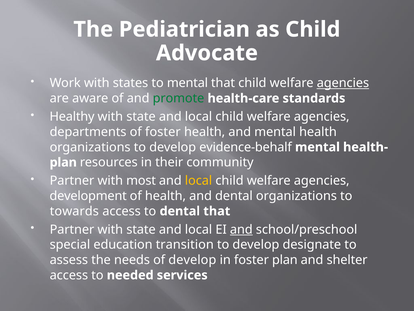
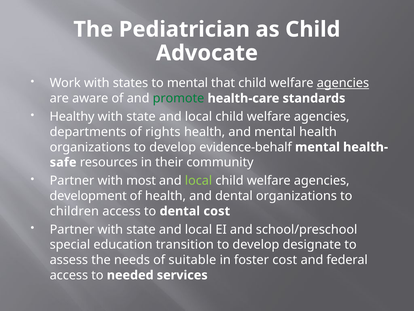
of foster: foster -> rights (163, 132)
plan: plan -> safe (63, 162)
local colour: yellow -> light green (199, 180)
towards: towards -> children (74, 211)
dental that: that -> cost (217, 211)
and underline: present -> none (241, 229)
of develop: develop -> suitable (192, 260)
foster plan: plan -> cost (285, 260)
shelter: shelter -> federal (347, 260)
